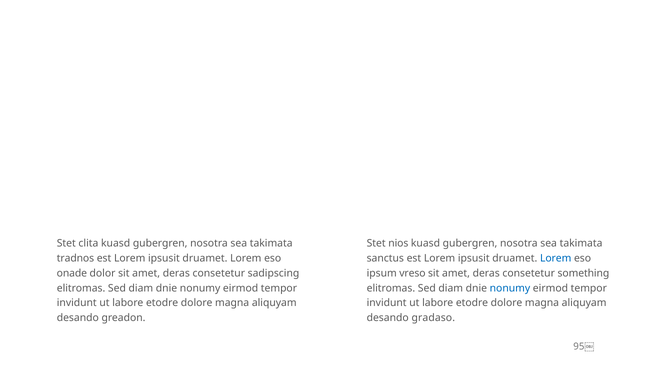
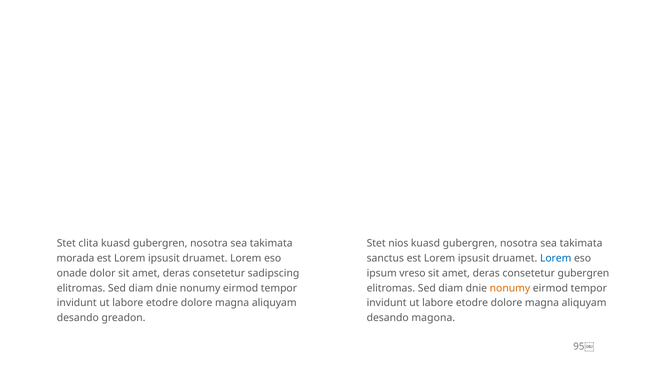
tradnos: tradnos -> morada (75, 258)
consetetur something: something -> gubergren (583, 273)
nonumy colour: blue -> orange (510, 288)
gradaso: gradaso -> magona (433, 318)
